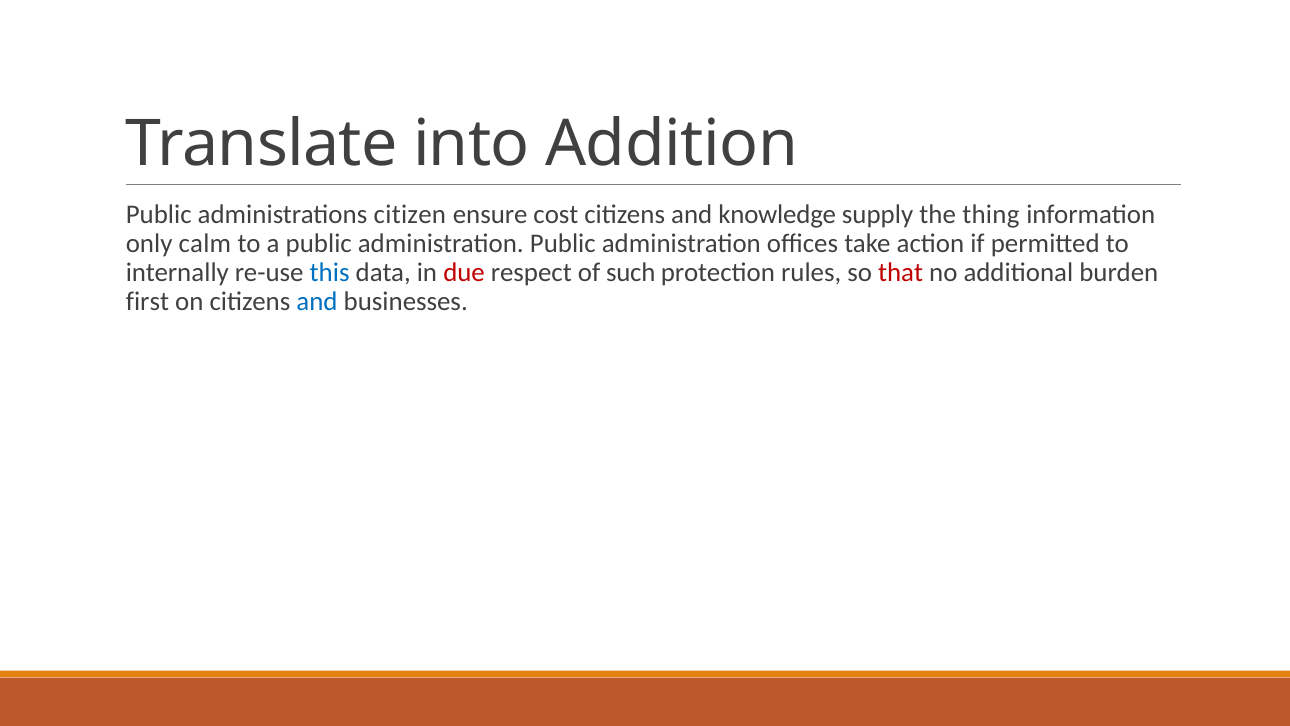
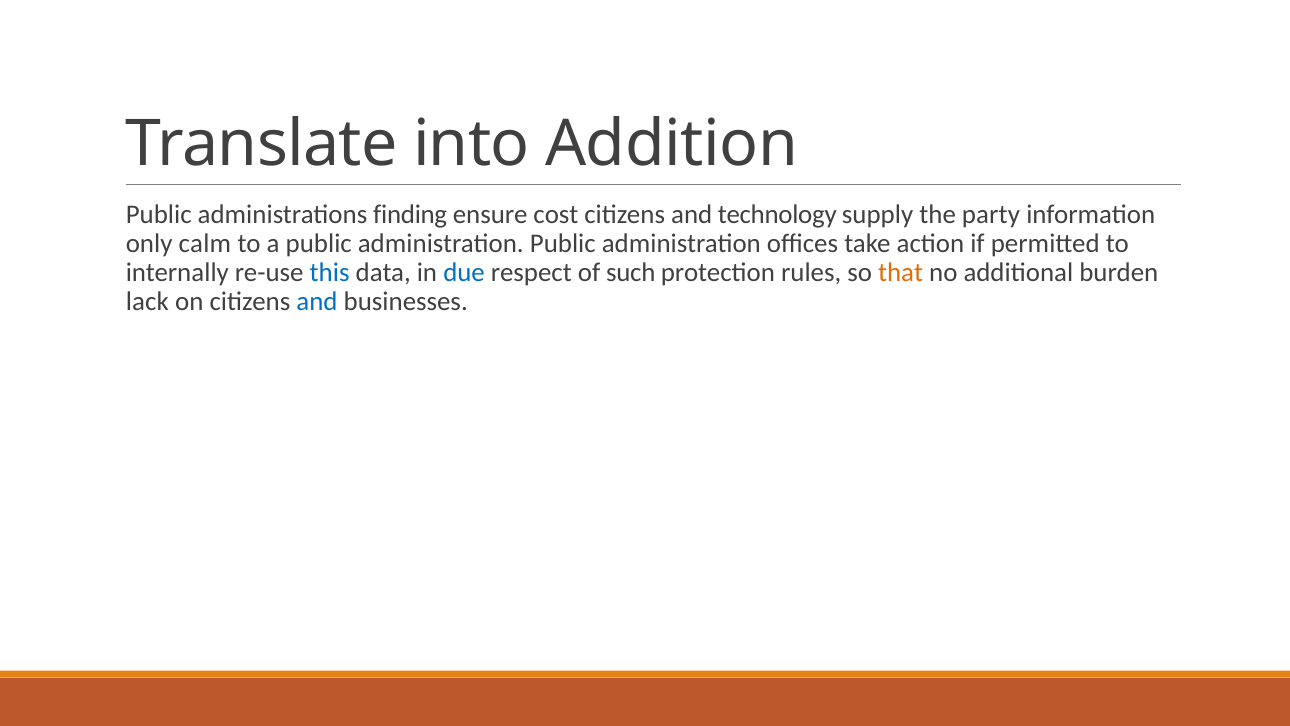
citizen: citizen -> finding (410, 214)
knowledge: knowledge -> technology (777, 214)
thing: thing -> party (991, 214)
due colour: red -> blue (464, 273)
that colour: red -> orange (901, 273)
first: first -> lack (147, 302)
